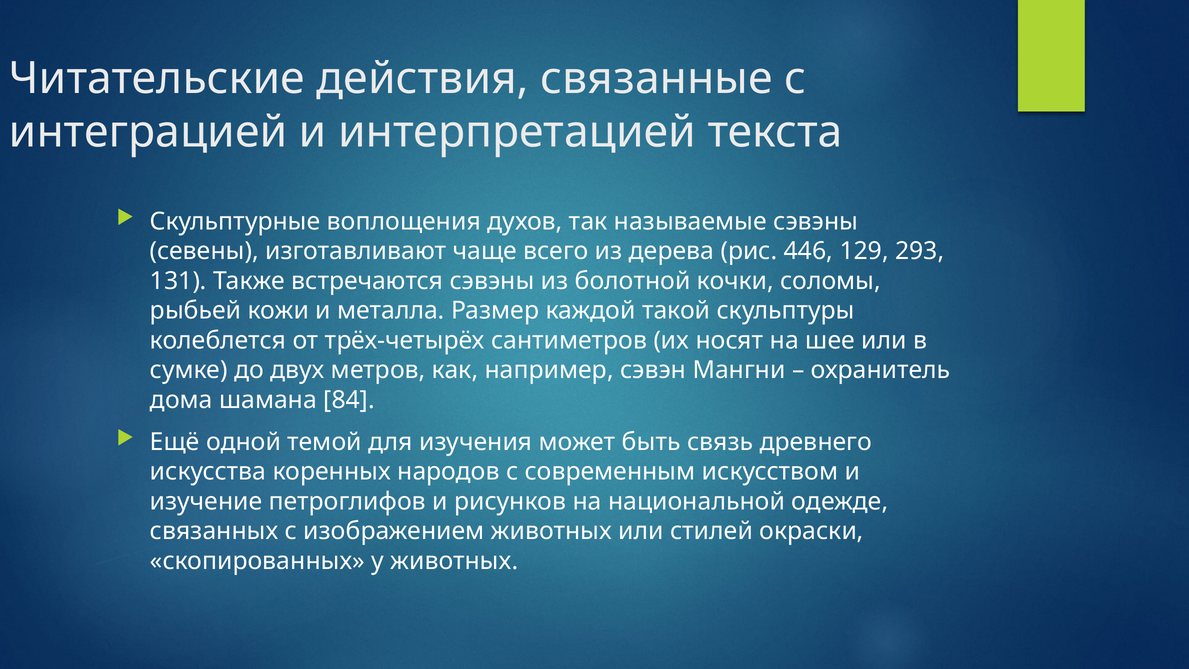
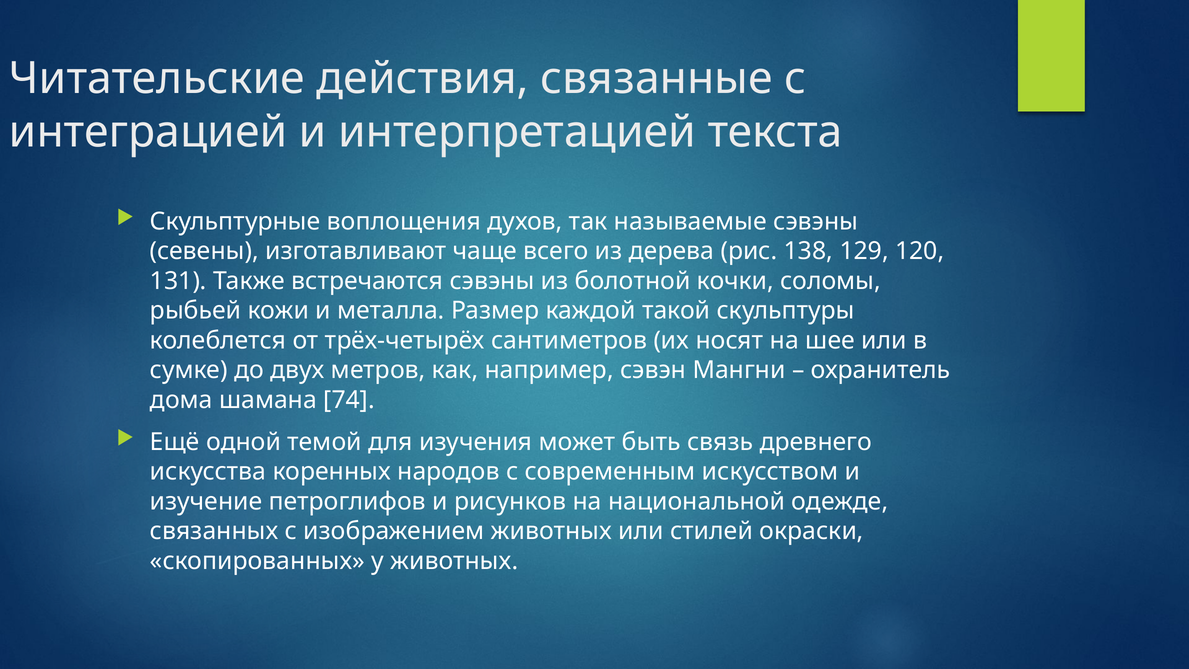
446: 446 -> 138 (808, 251)
293: 293 -> 120 (920, 251)
84: 84 -> 74 (349, 400)
